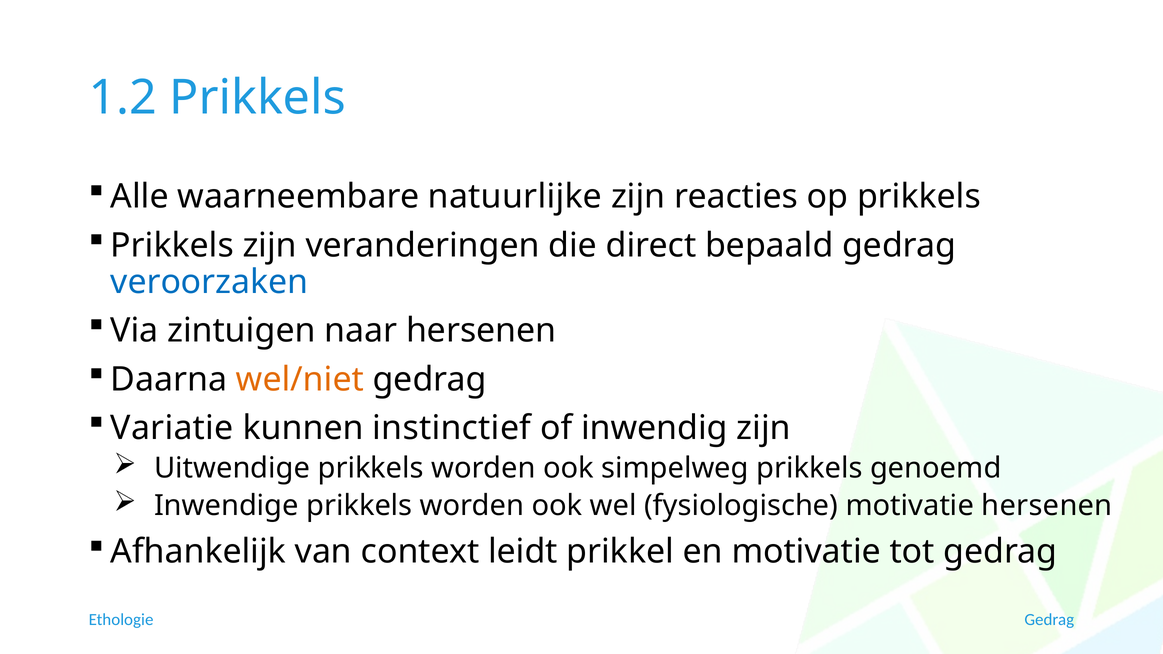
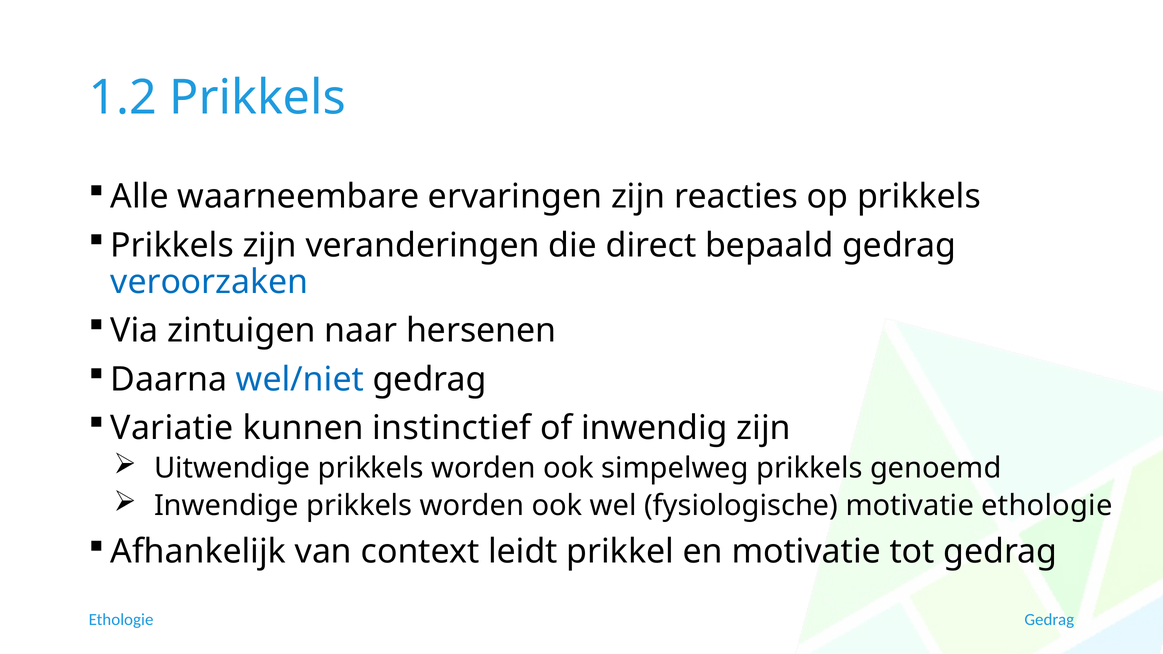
natuurlijke: natuurlijke -> ervaringen (515, 197)
wel/niet colour: orange -> blue (300, 380)
motivatie hersenen: hersenen -> ethologie (1047, 506)
